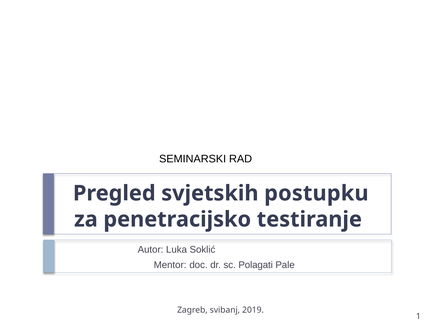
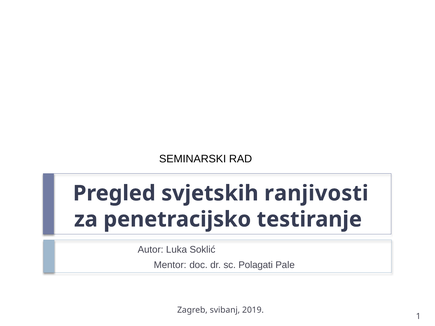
postupku: postupku -> ranjivosti (316, 193)
